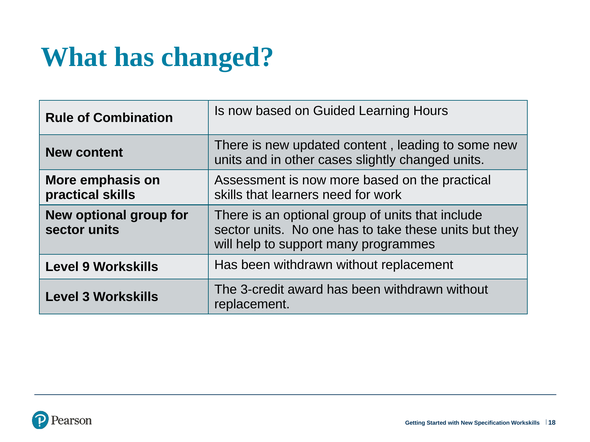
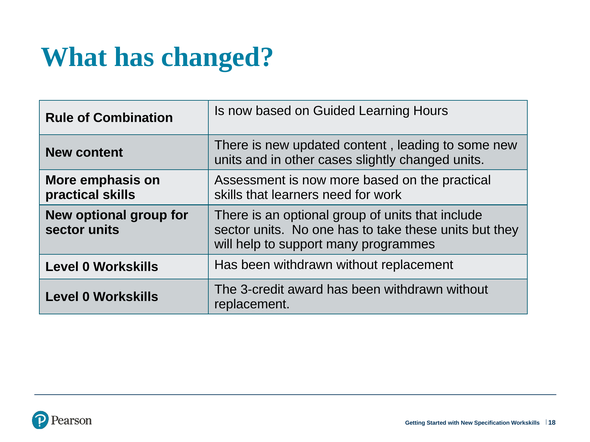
9: 9 -> 0 (86, 267)
3: 3 -> 0 (86, 297)
